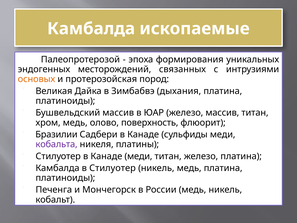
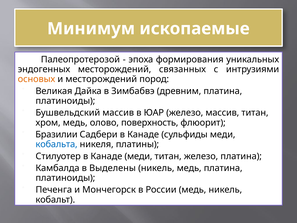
Камбалда: Камбалда -> Минимум (91, 29)
и протерозойская: протерозойская -> месторождений (101, 79)
дыхания: дыхания -> древним (179, 91)
кобальта colour: purple -> blue (57, 144)
в Стилуотер: Стилуотер -> Выделены (112, 168)
